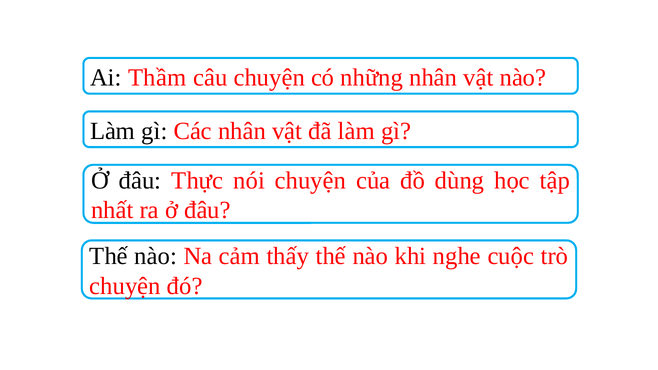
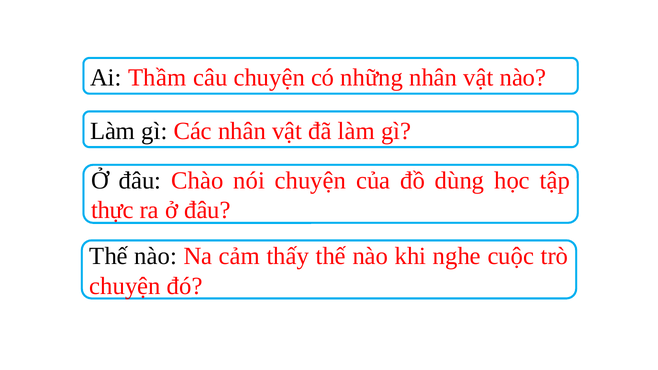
Thực: Thực -> Chào (197, 181)
nhất: nhất -> thực (112, 210)
